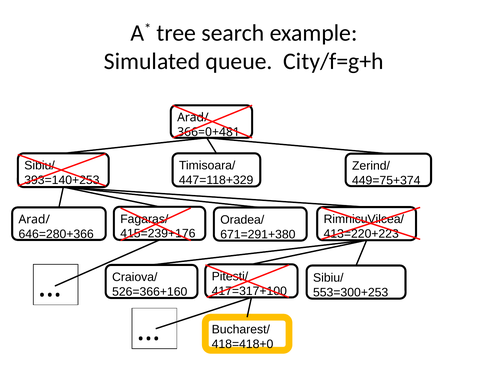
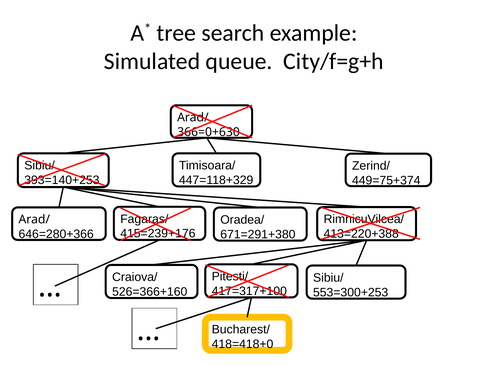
366=0+481: 366=0+481 -> 366=0+630 (209, 132)
413=220+223: 413=220+223 -> 413=220+388 (361, 234)
